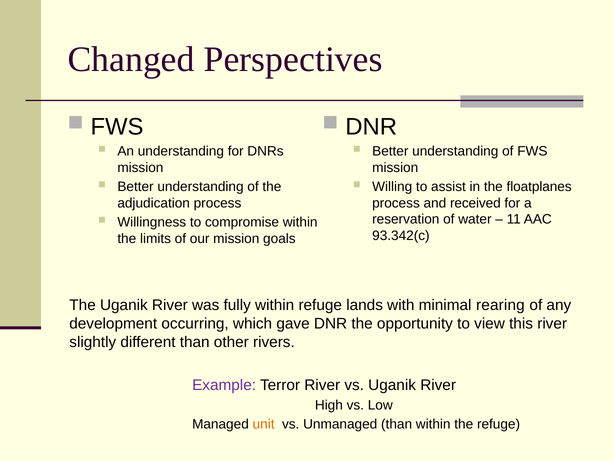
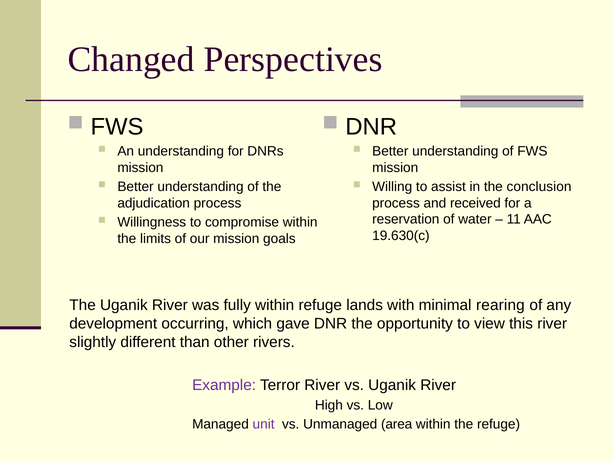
floatplanes: floatplanes -> conclusion (539, 187)
93.342(c: 93.342(c -> 19.630(c (401, 236)
unit colour: orange -> purple (264, 424)
Unmanaged than: than -> area (397, 424)
